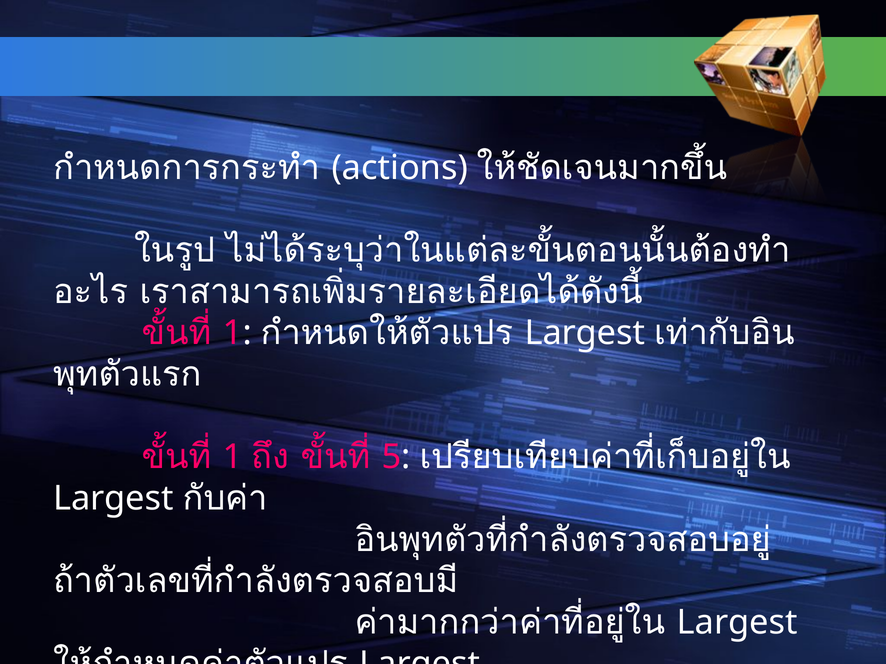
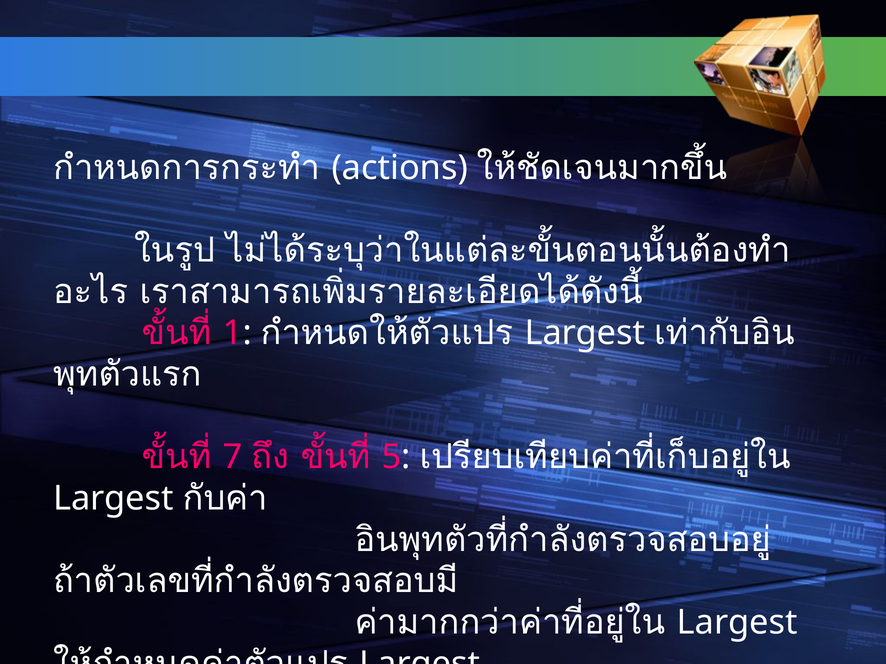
1: 1 -> 7 (233, 457)
